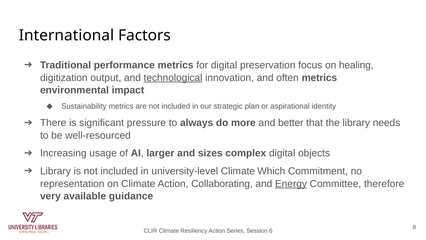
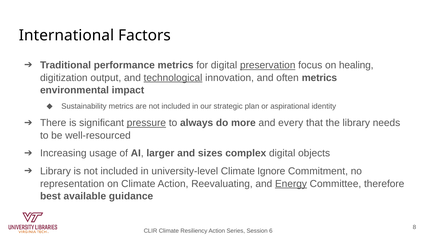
preservation underline: none -> present (268, 65)
pressure underline: none -> present (146, 123)
better: better -> every (291, 123)
Which: Which -> Ignore (271, 171)
Collaborating: Collaborating -> Reevaluating (222, 183)
very: very -> best (50, 196)
